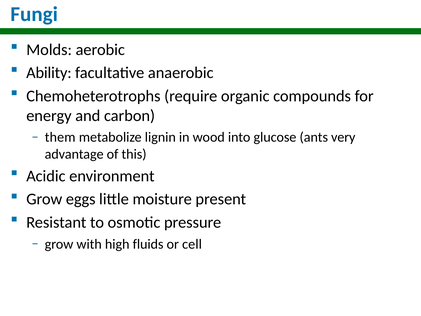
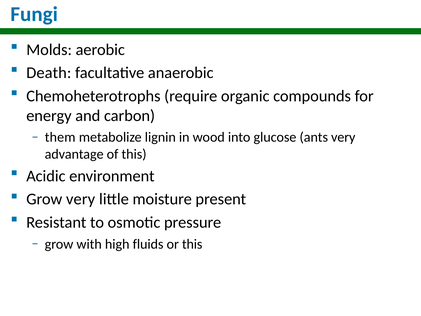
Ability: Ability -> Death (49, 73)
Grow eggs: eggs -> very (81, 199)
or cell: cell -> this (192, 244)
